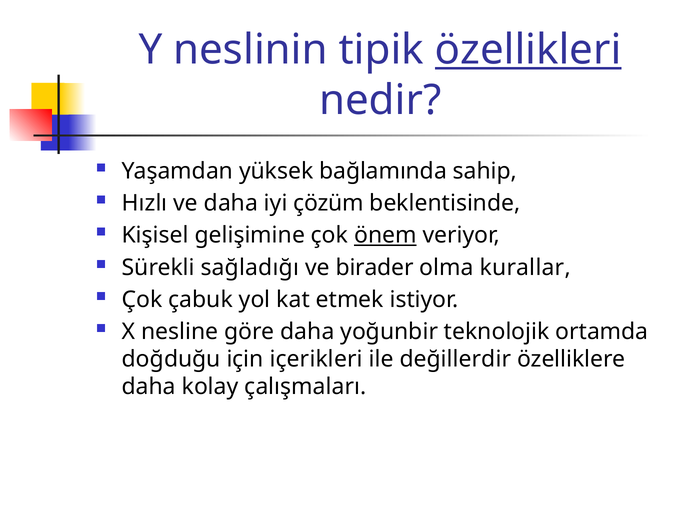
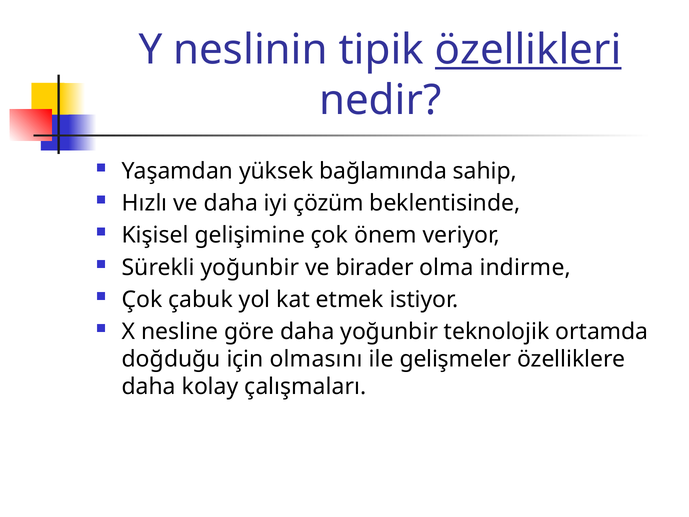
önem underline: present -> none (385, 235)
Sürekli sağladığı: sağladığı -> yoğunbir (250, 267)
kurallar: kurallar -> indirme (525, 267)
içerikleri: içerikleri -> olmasını (316, 359)
değillerdir: değillerdir -> gelişmeler (455, 359)
